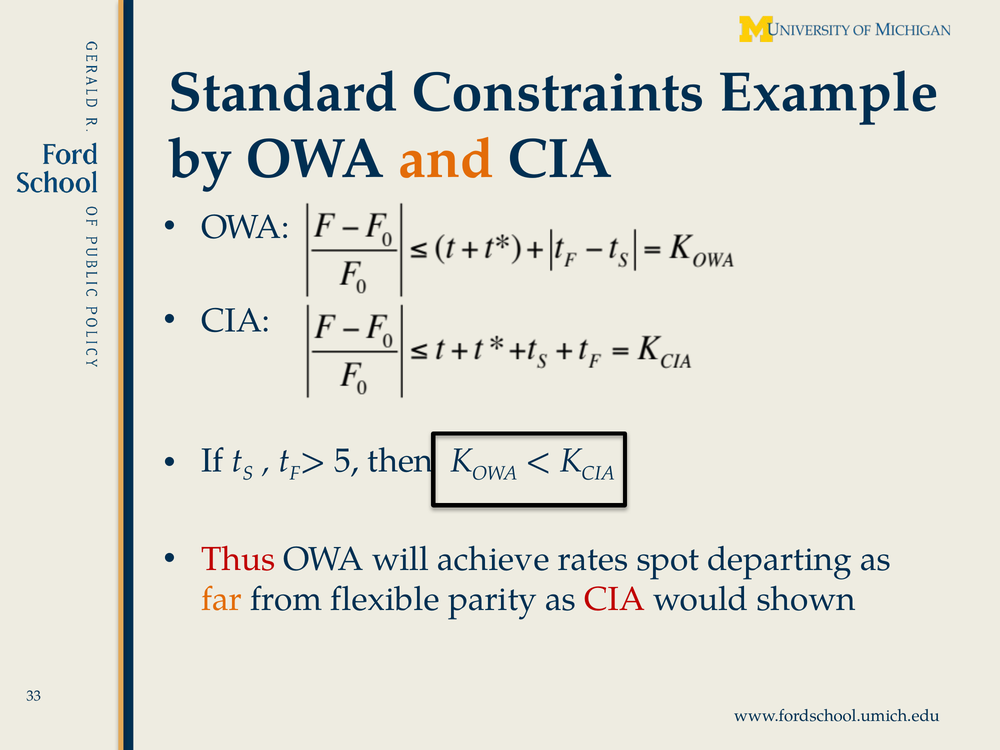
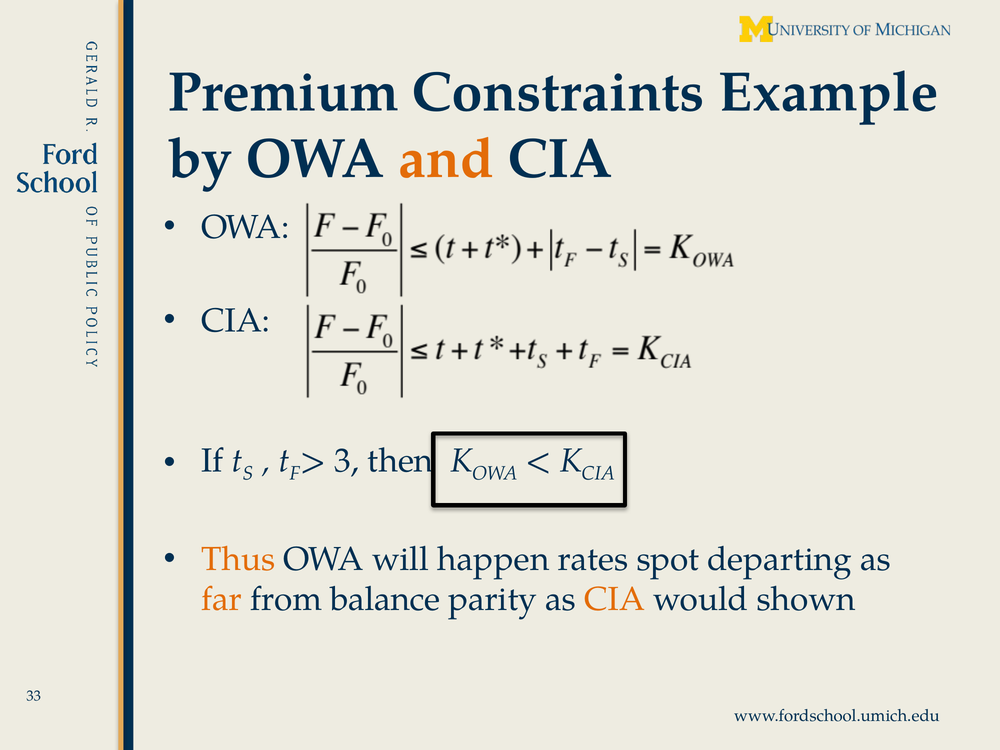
Standard: Standard -> Premium (283, 92)
5: 5 -> 3 (347, 461)
Thus colour: red -> orange (238, 559)
achieve: achieve -> happen (493, 559)
flexible: flexible -> balance (385, 599)
CIA colour: red -> orange (615, 599)
